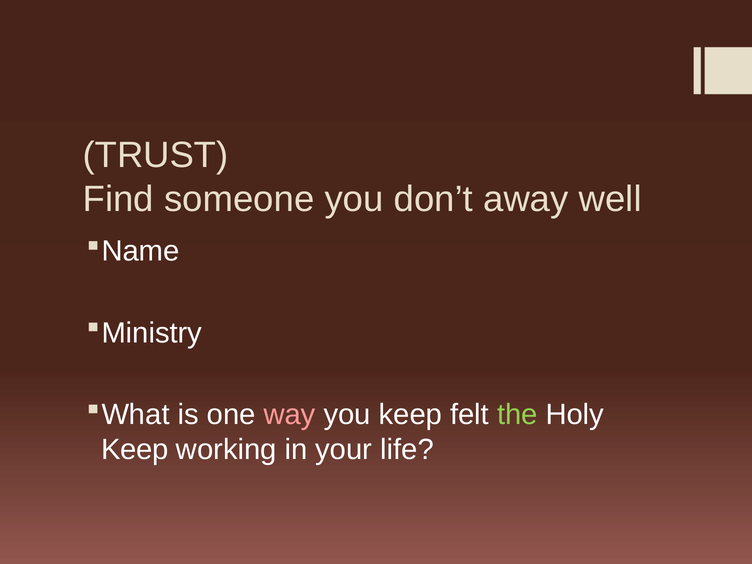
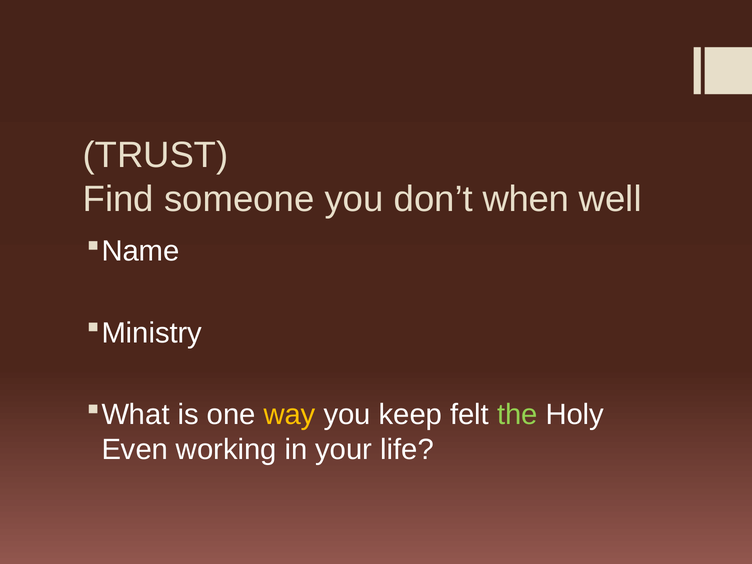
away: away -> when (526, 199)
way colour: pink -> yellow (290, 415)
Keep: Keep -> Even (135, 450)
